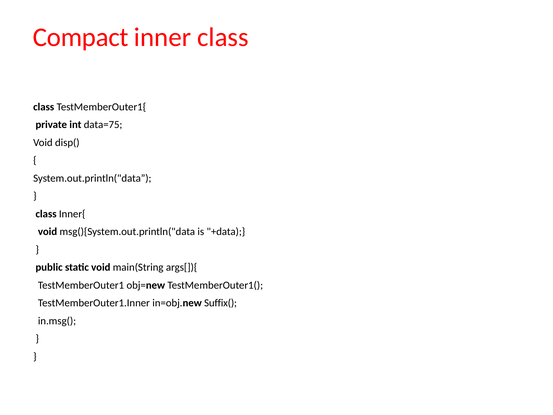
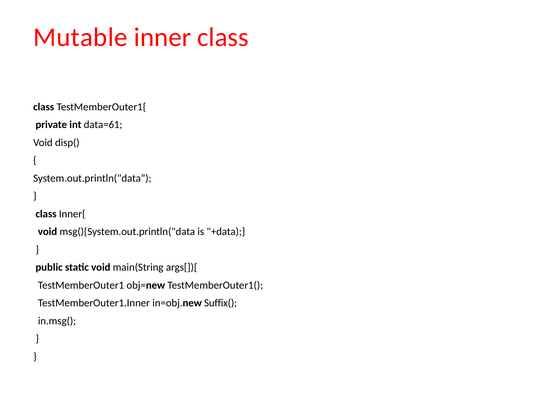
Compact: Compact -> Mutable (80, 37)
data=75: data=75 -> data=61 (103, 125)
